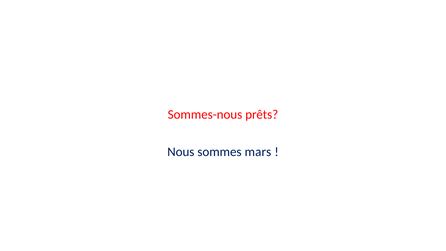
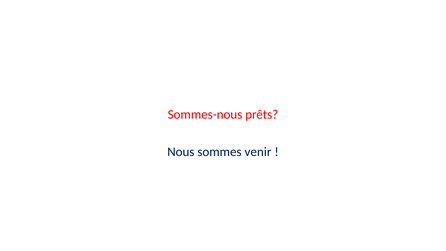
mars: mars -> venir (258, 152)
